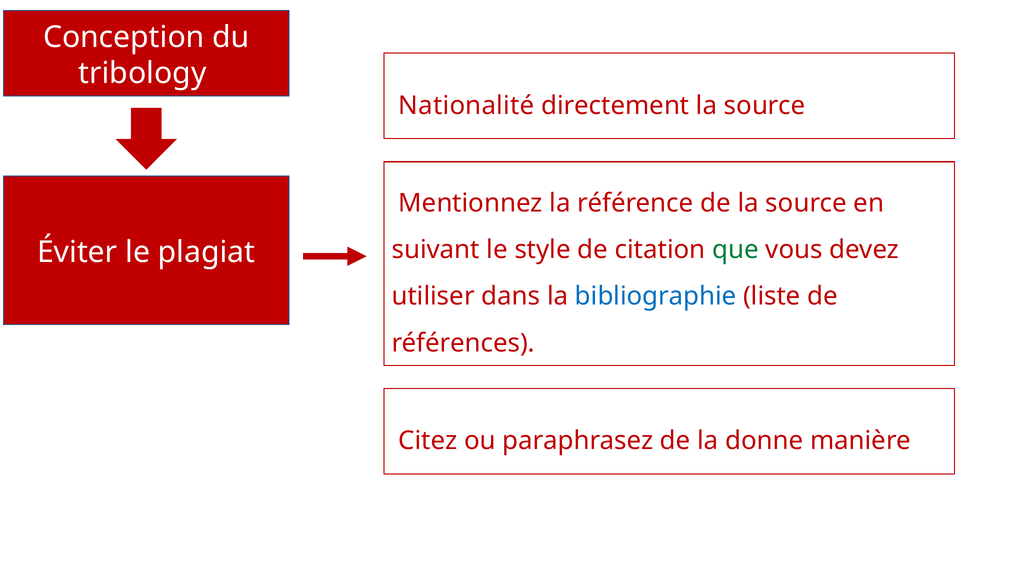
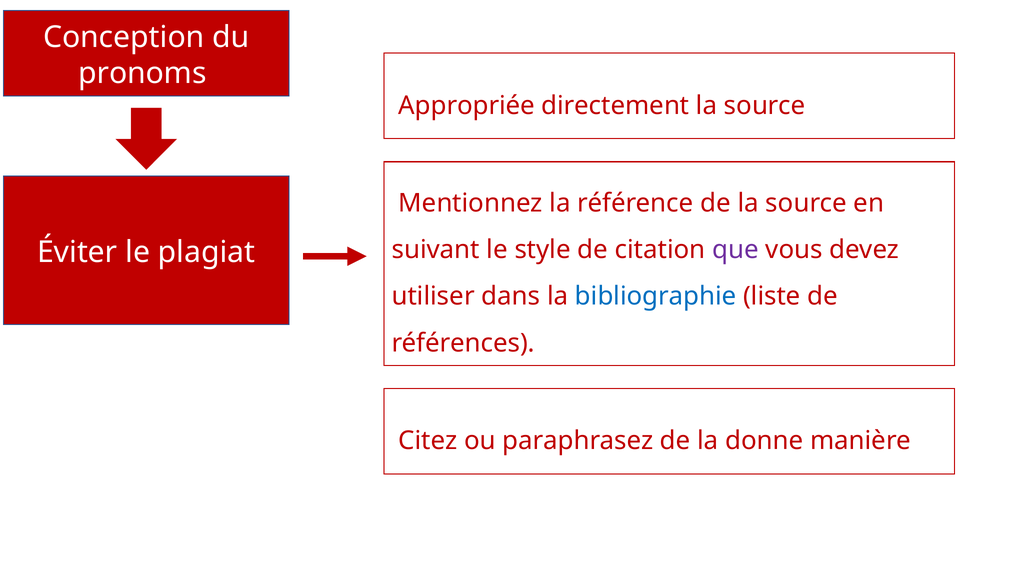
tribology: tribology -> pronoms (142, 73)
Nationalité: Nationalité -> Appropriée (467, 105)
que colour: green -> purple (735, 250)
